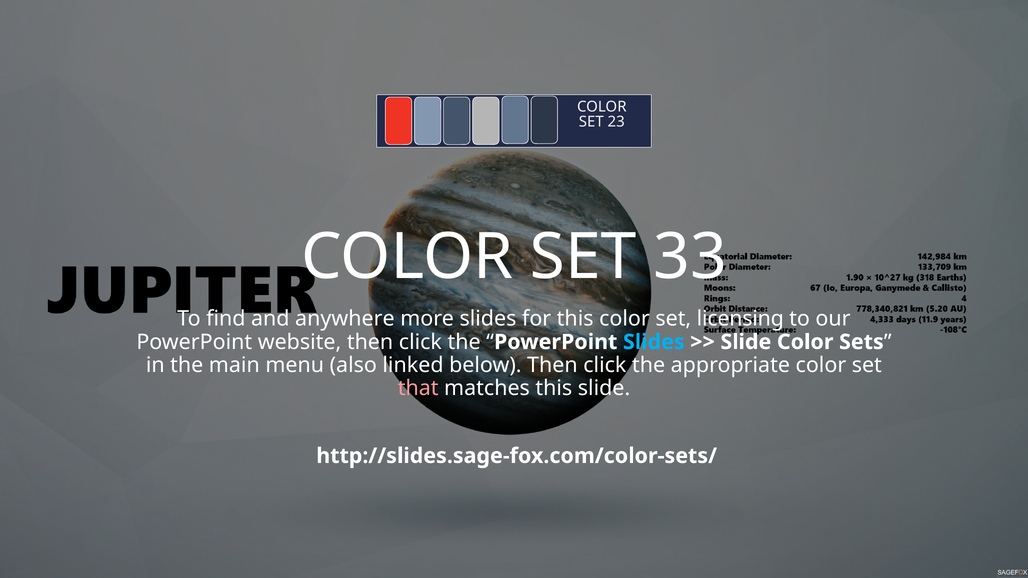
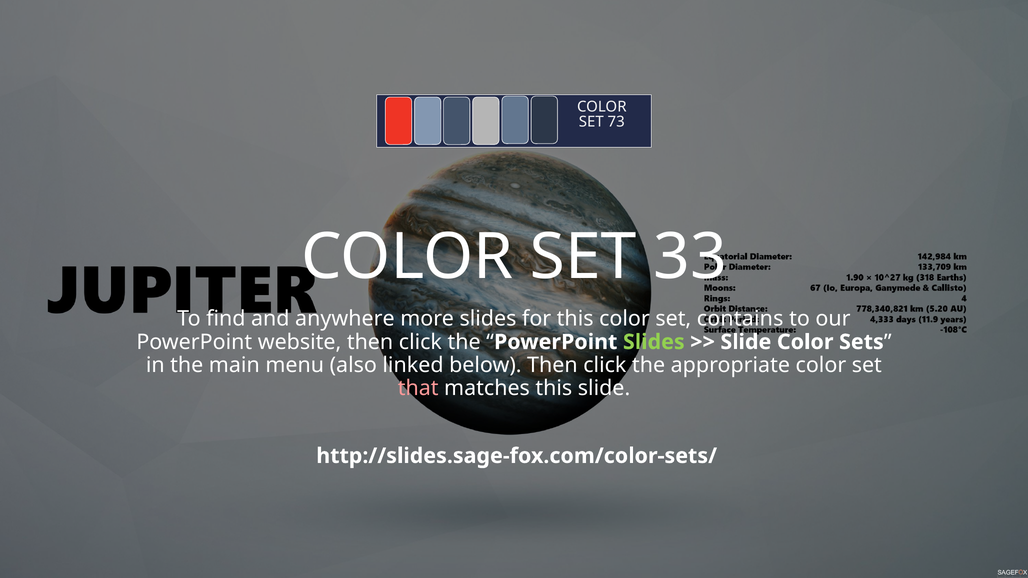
23: 23 -> 73 (616, 122)
licensing: licensing -> contains (740, 319)
Slides colour: light blue -> light green (654, 342)
